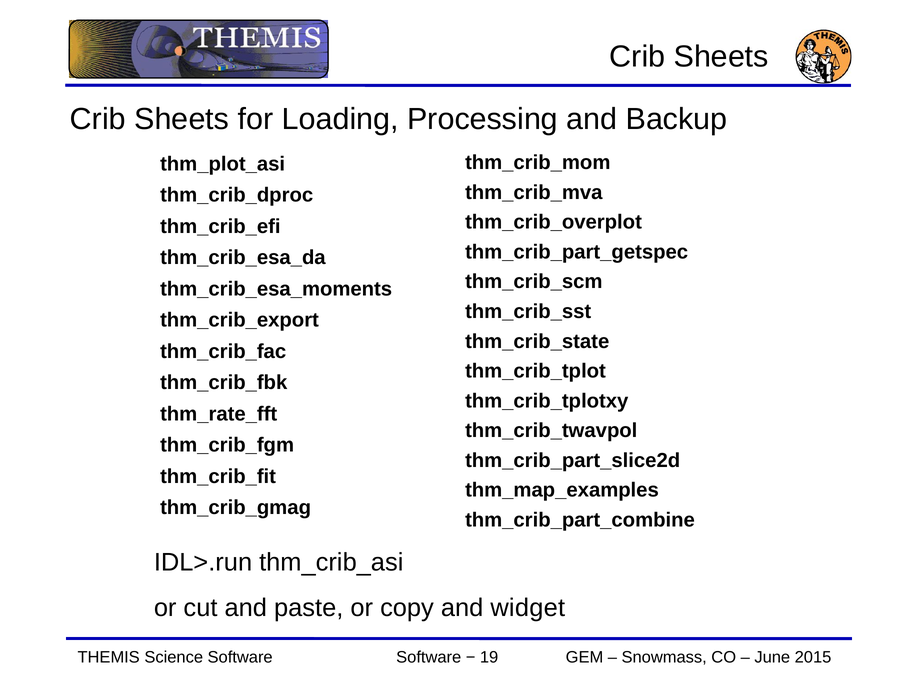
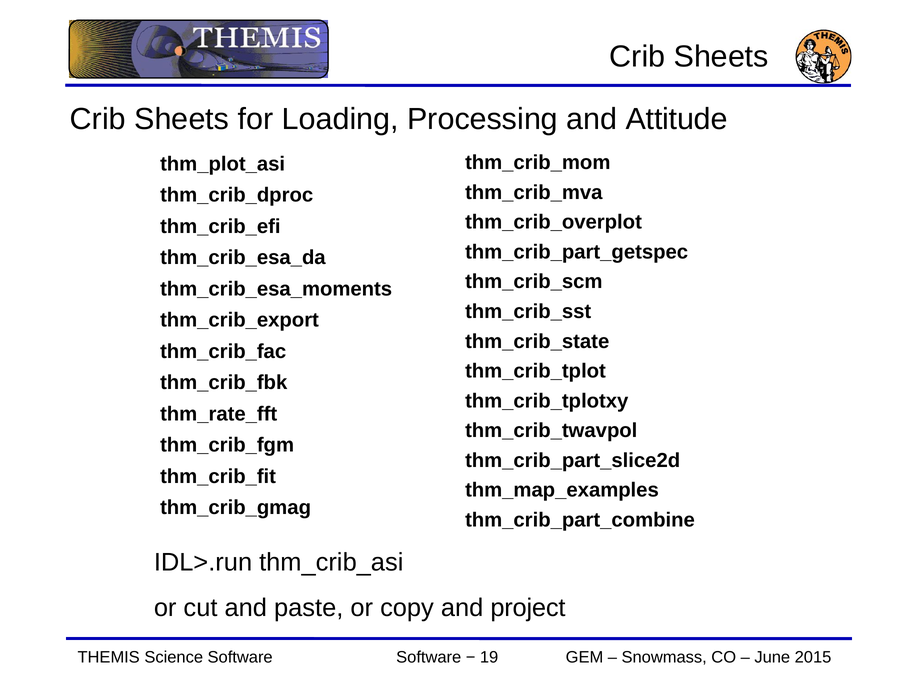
Backup: Backup -> Attitude (677, 119)
widget: widget -> project (528, 608)
